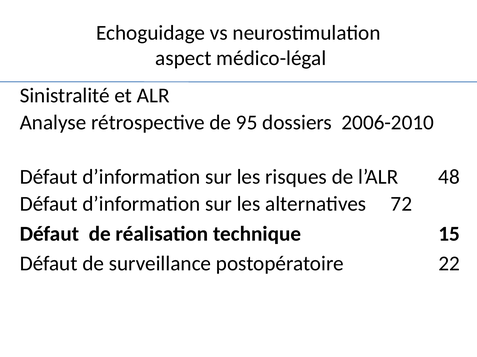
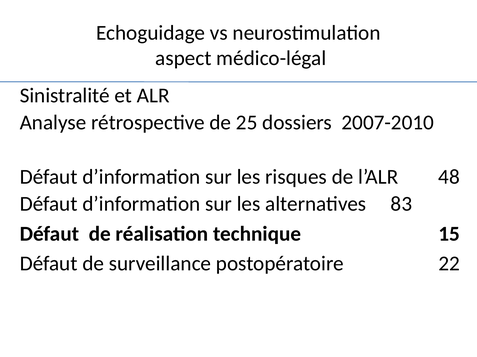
95: 95 -> 25 (247, 123)
2006-2010: 2006-2010 -> 2007-2010 (388, 123)
72: 72 -> 83 (401, 204)
